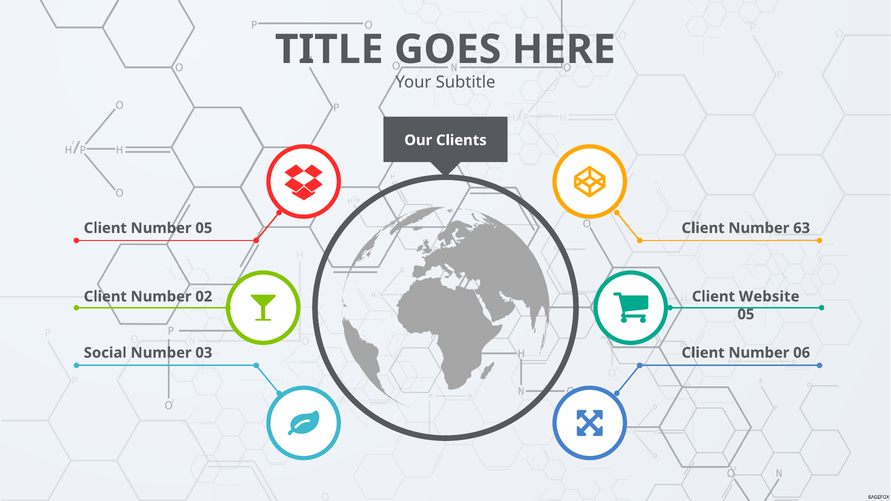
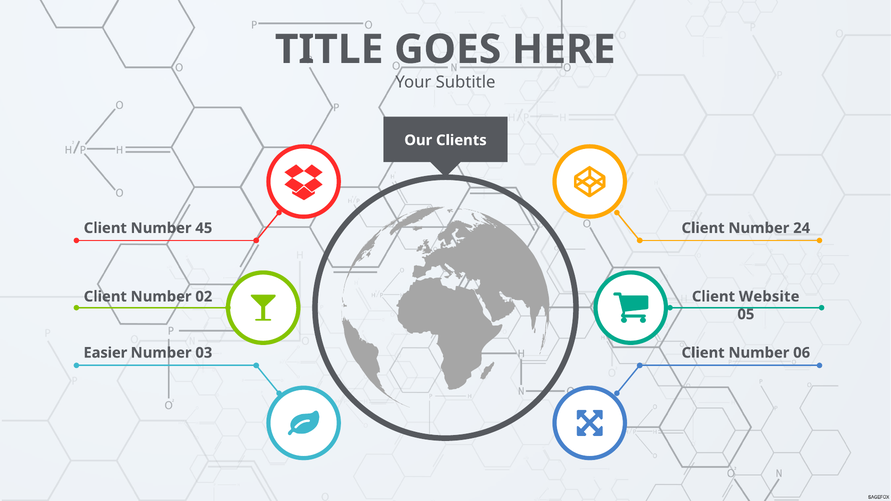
Number 05: 05 -> 45 (204, 228)
63: 63 -> 24 (802, 228)
Social: Social -> Easier (105, 353)
